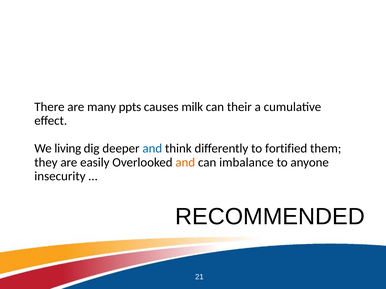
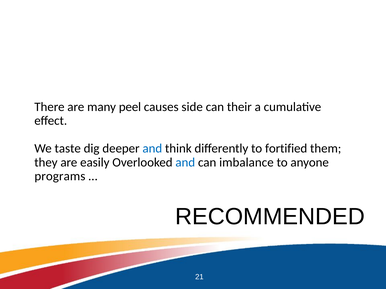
ppts: ppts -> peel (130, 107)
milk: milk -> side (192, 107)
living: living -> taste (68, 149)
and colour: orange -> blue (185, 163)
insecurity: insecurity -> programs (60, 176)
